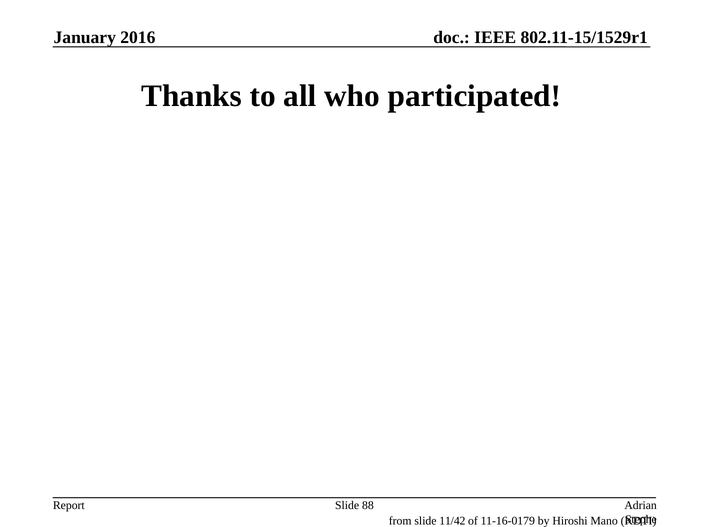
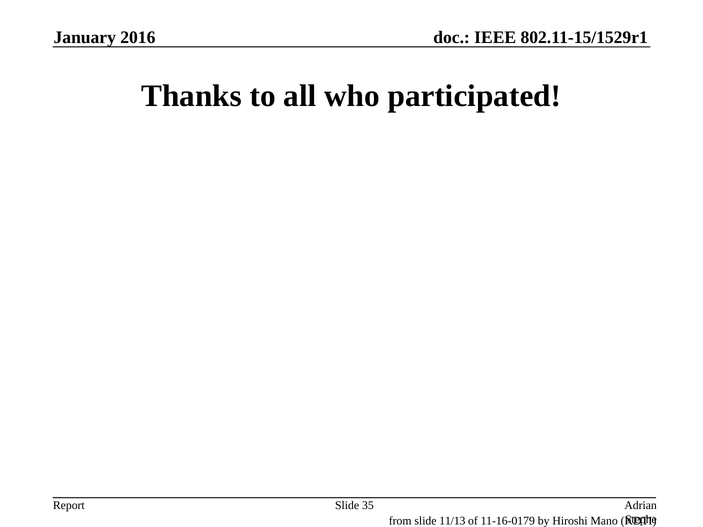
88: 88 -> 35 (368, 506)
11/42: 11/42 -> 11/13 (452, 521)
